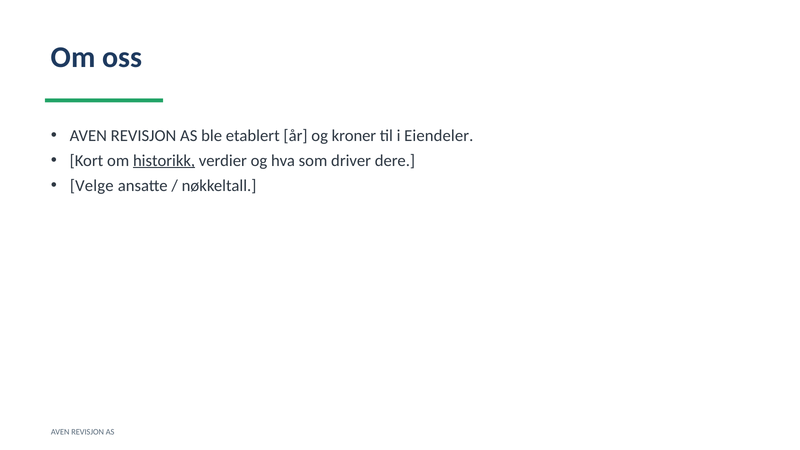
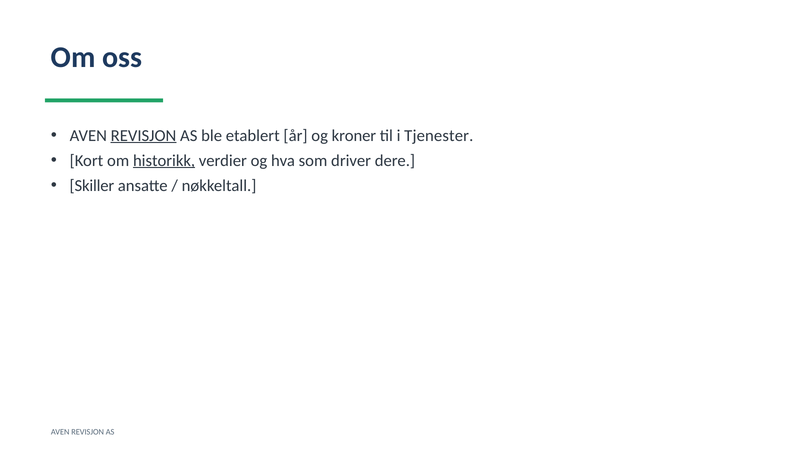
REVISJON underline: none -> present (144, 135)
Eiendeler: Eiendeler -> Tjenester (439, 135)
Velge: Velge -> Skiller (92, 186)
